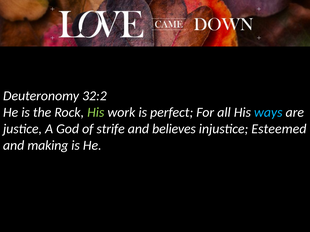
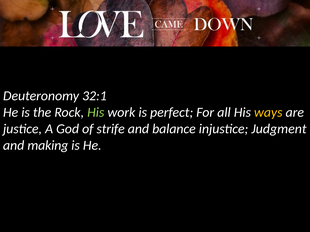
32:2: 32:2 -> 32:1 (94, 96)
ways colour: light blue -> yellow (268, 113)
believes: believes -> balance (174, 129)
Esteemed: Esteemed -> Judgment (279, 129)
